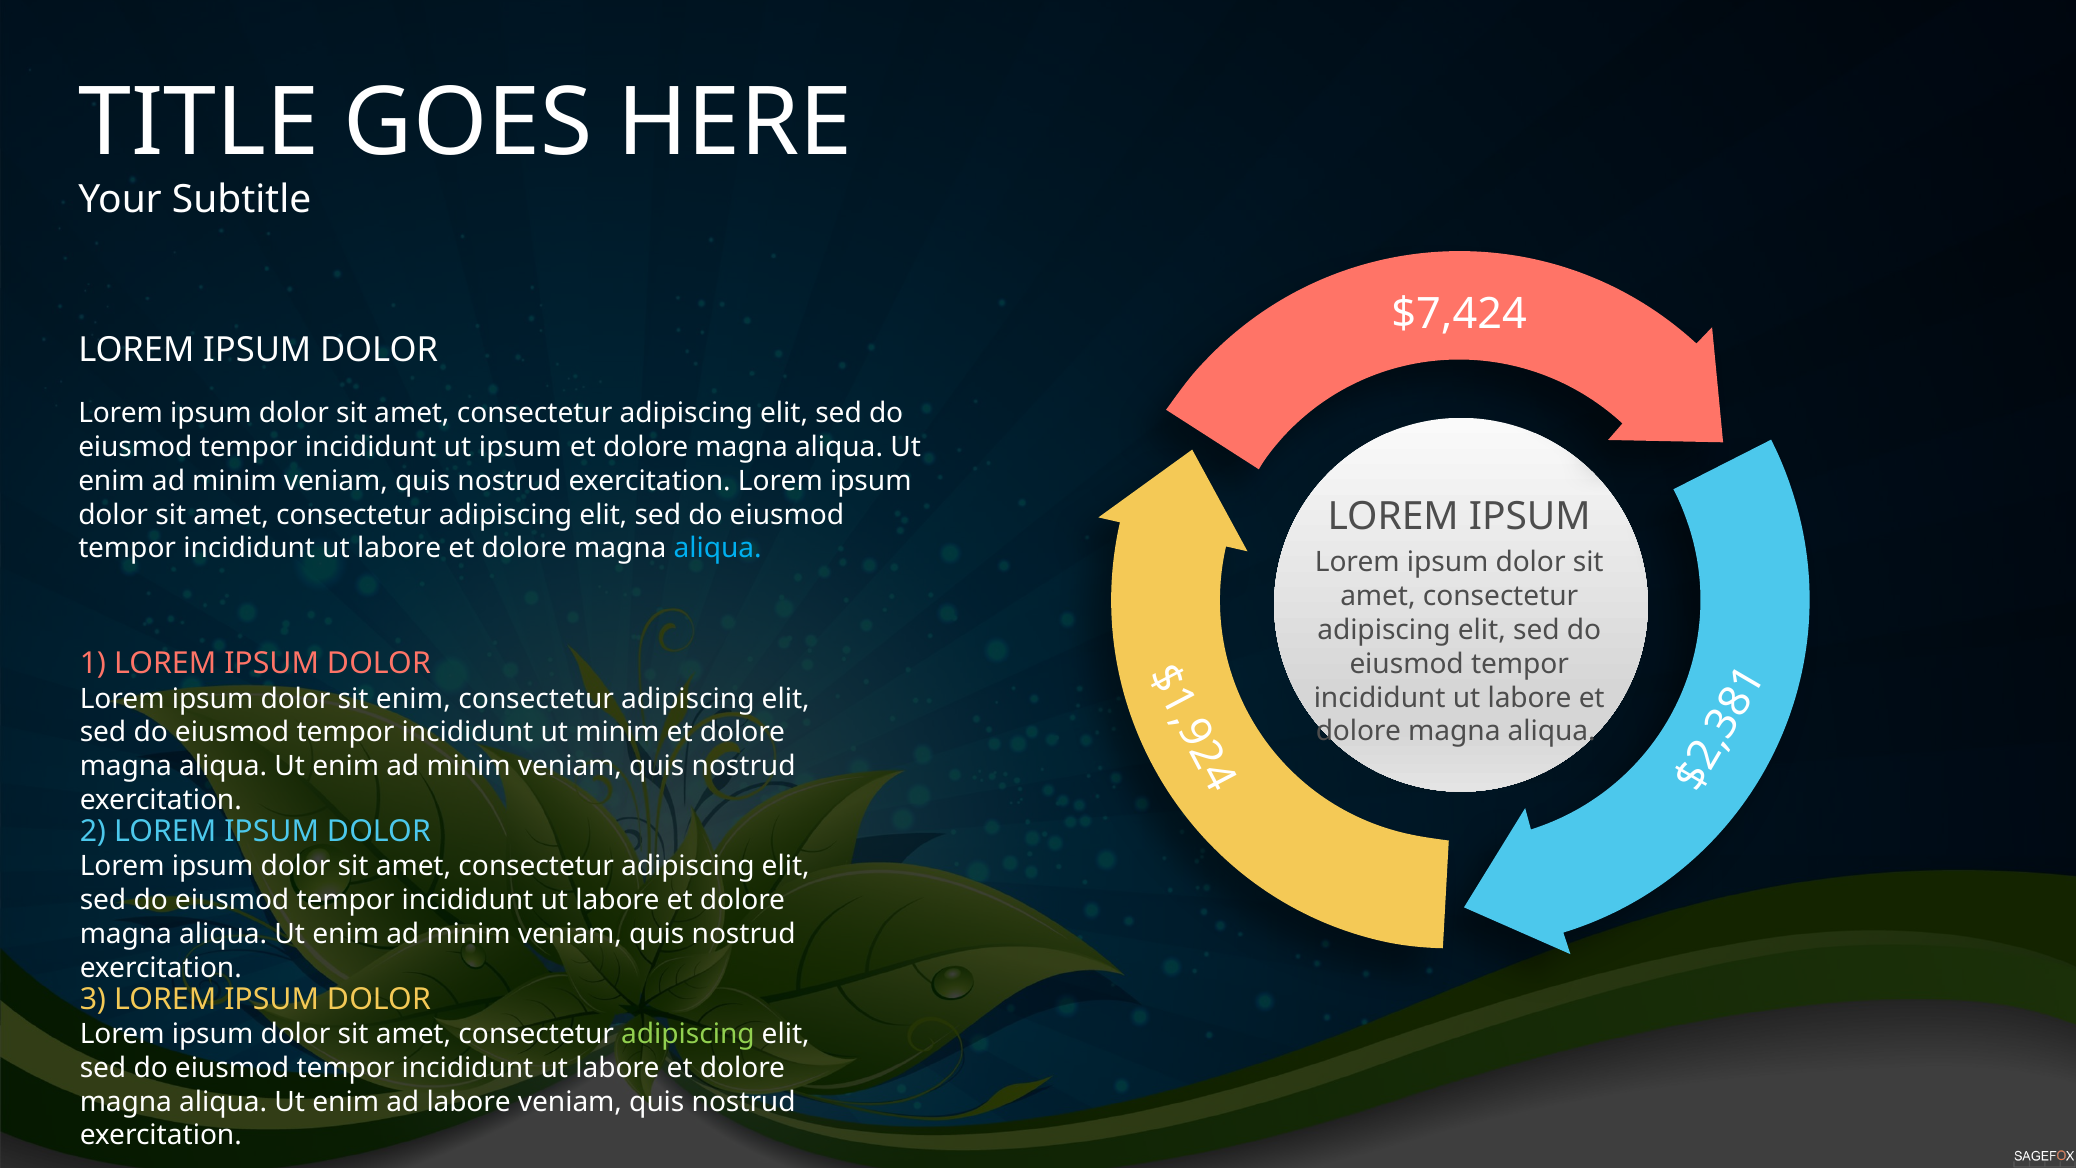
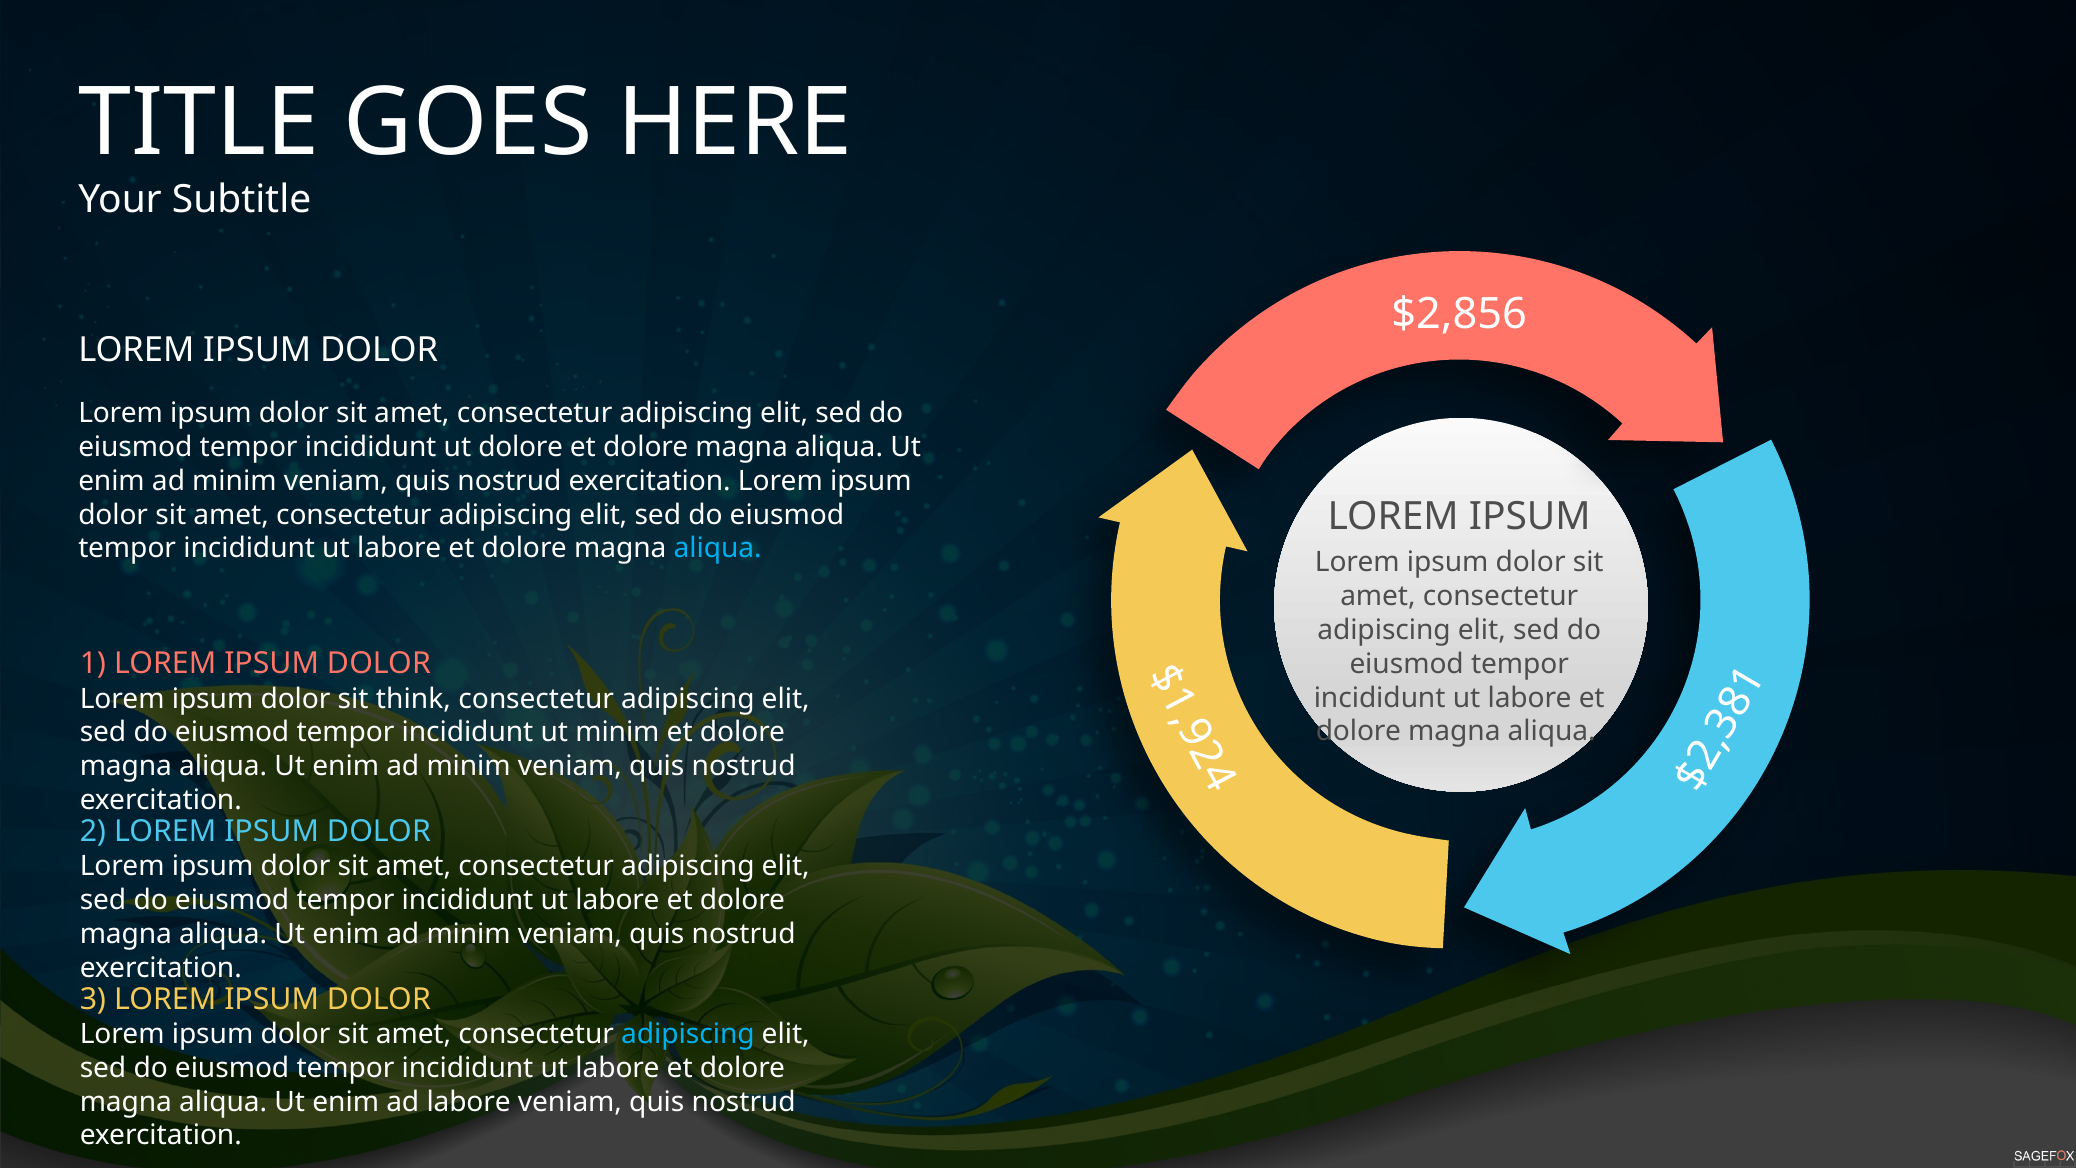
$7,424: $7,424 -> $2,856 (1459, 314)
ut ipsum: ipsum -> dolore (521, 447)
sit enim: enim -> think (413, 699)
adipiscing colour: light green -> light blue (688, 1034)
